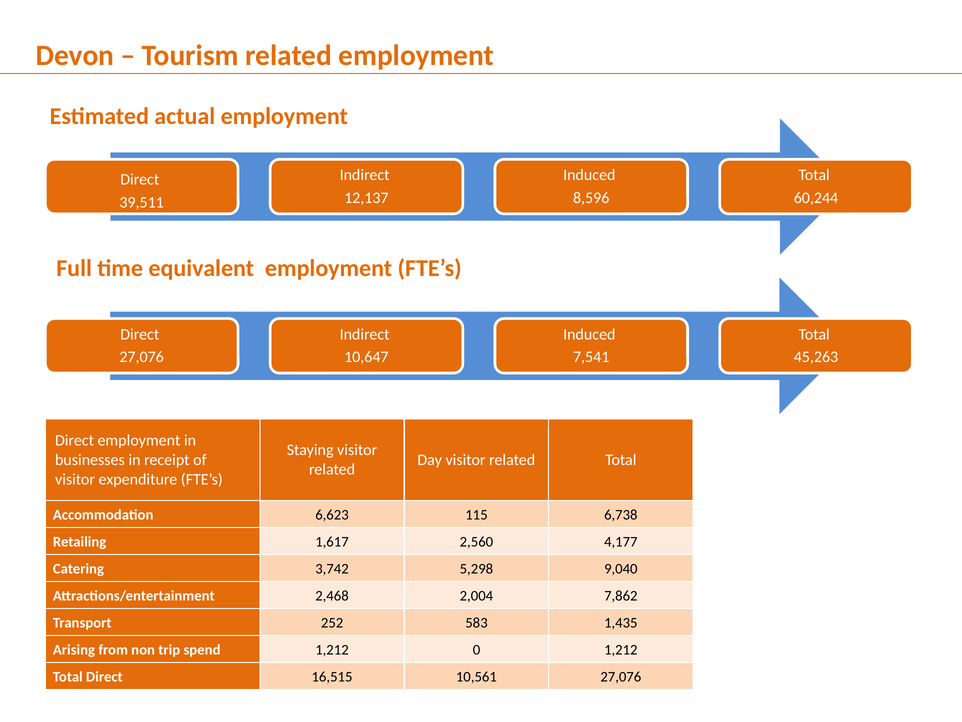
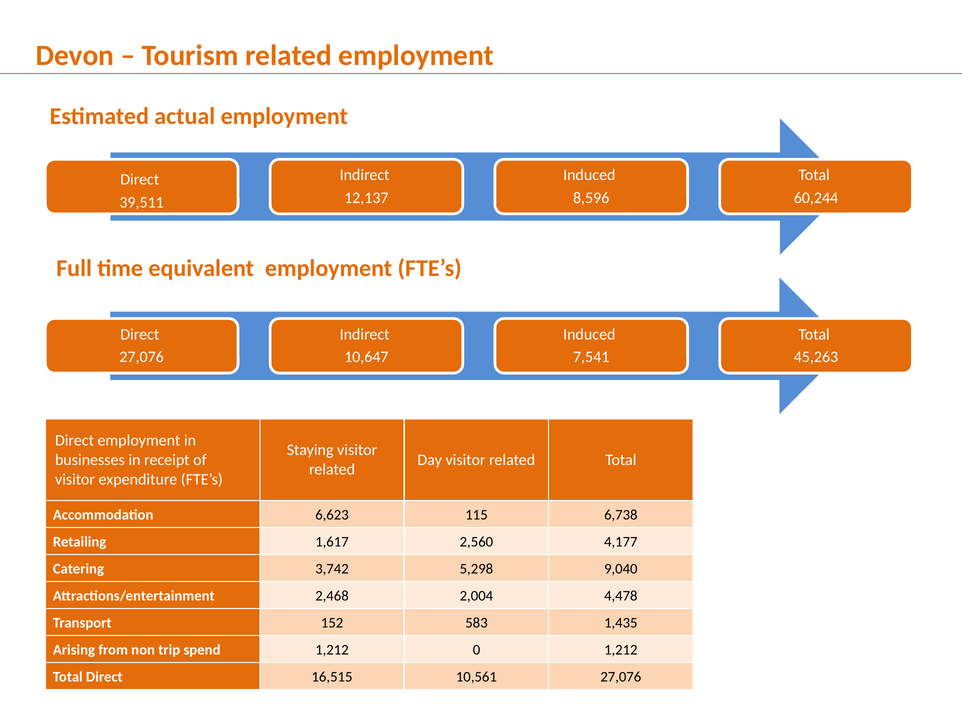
7,862: 7,862 -> 4,478 (621, 595)
252: 252 -> 152 (332, 622)
